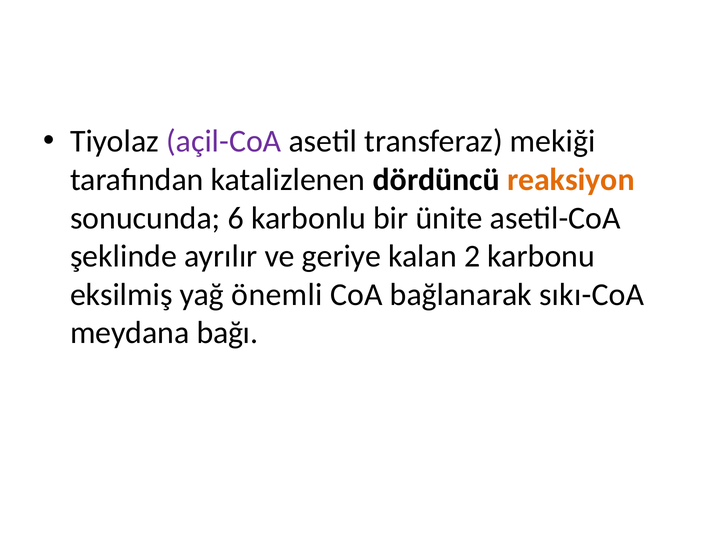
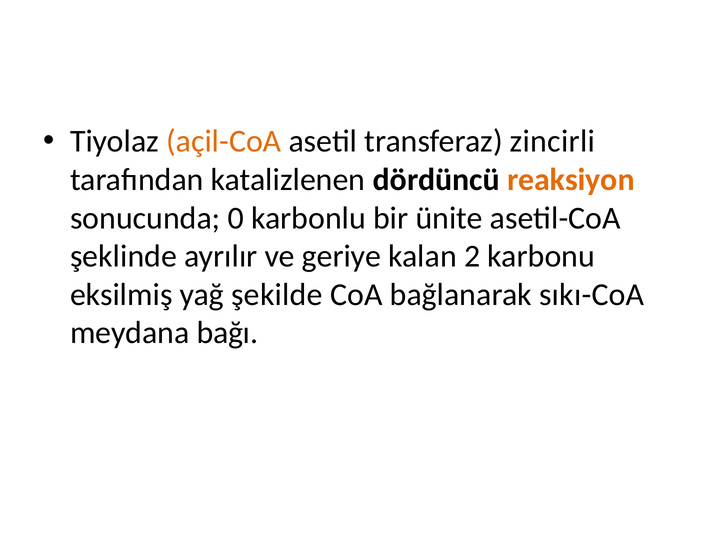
açil-CoA colour: purple -> orange (224, 142)
mekiği: mekiği -> zincirli (553, 142)
6: 6 -> 0 (236, 218)
önemli: önemli -> şekilde (277, 295)
